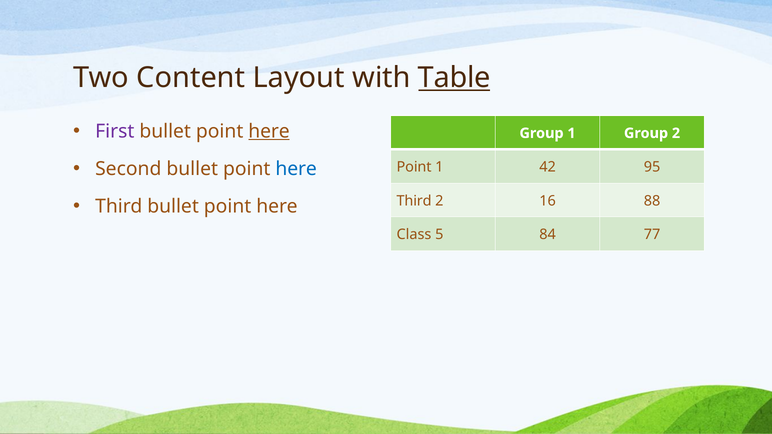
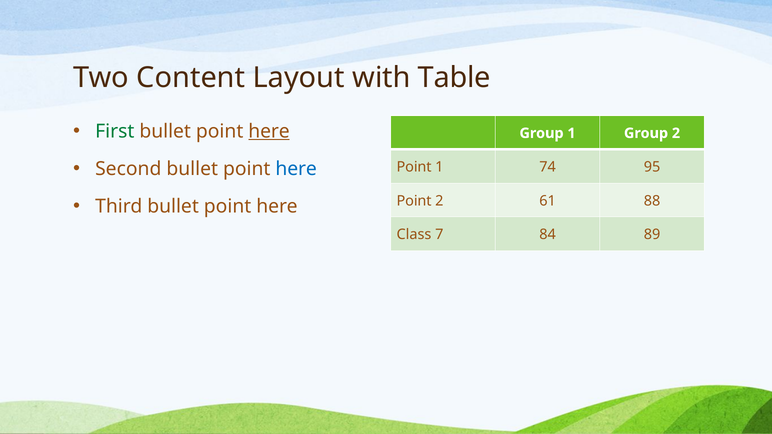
Table underline: present -> none (454, 78)
First colour: purple -> green (115, 131)
42: 42 -> 74 (548, 167)
Third: Third -> Point (414, 201)
16: 16 -> 61 (548, 201)
5: 5 -> 7 (439, 235)
77: 77 -> 89 (652, 235)
